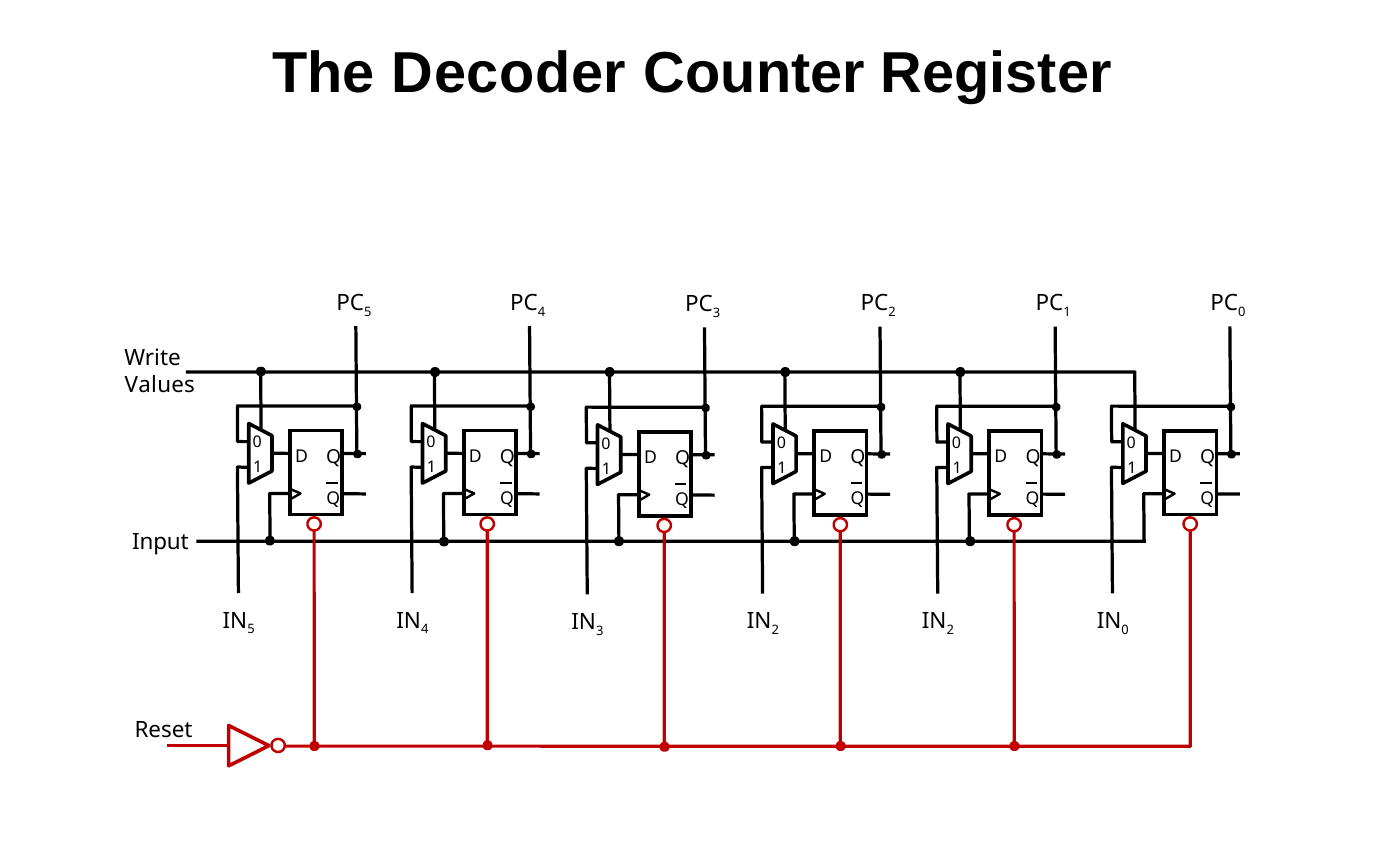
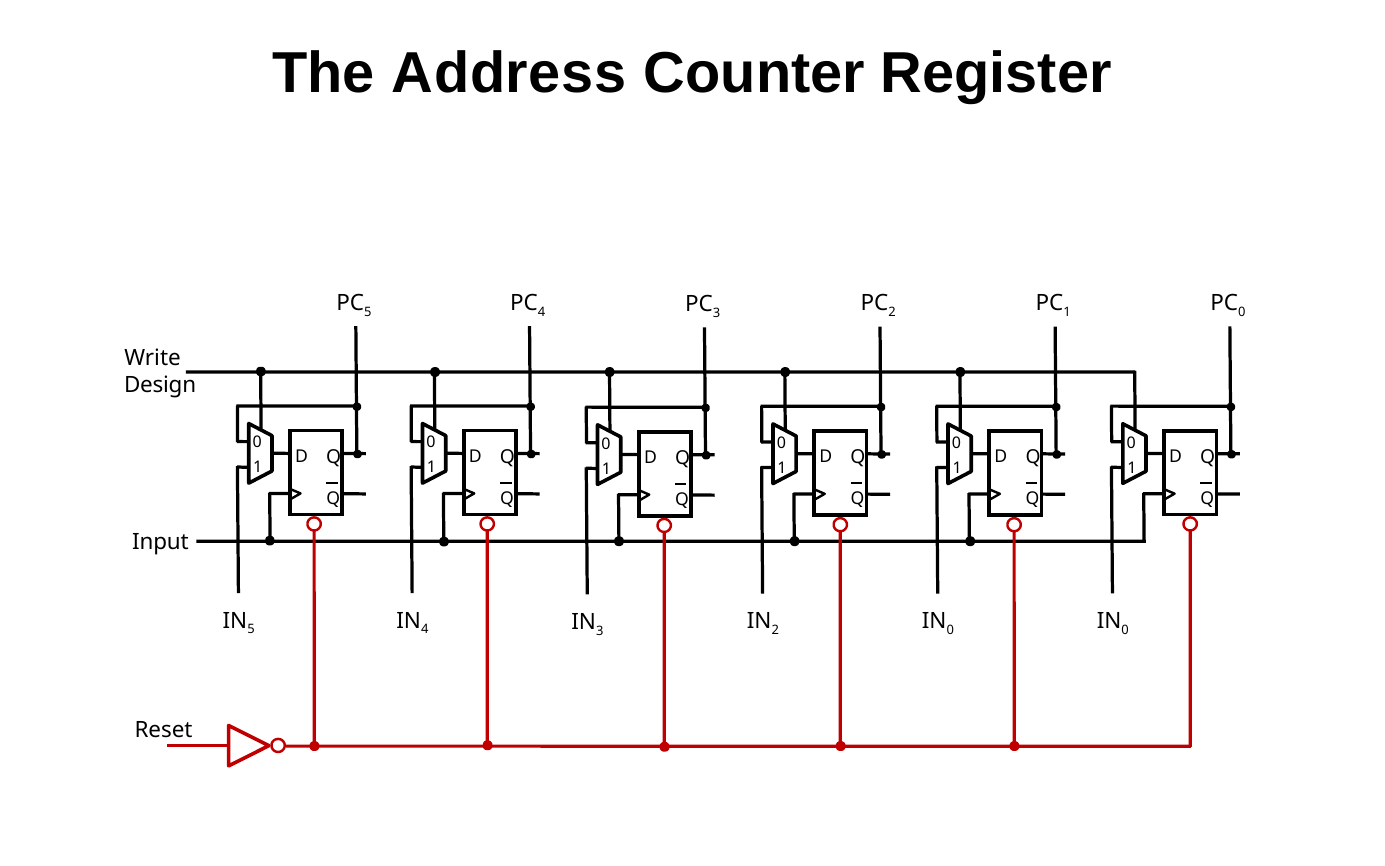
Decoder: Decoder -> Address (509, 73)
Values: Values -> Design (160, 385)
2: 2 -> 0 (950, 630)
